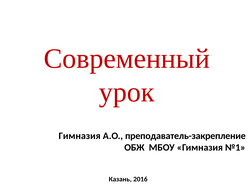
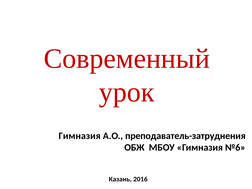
преподаватель-закрепление: преподаватель-закрепление -> преподаватель-затруднения (185, 136)
№1: №1 -> №6 (235, 148)
